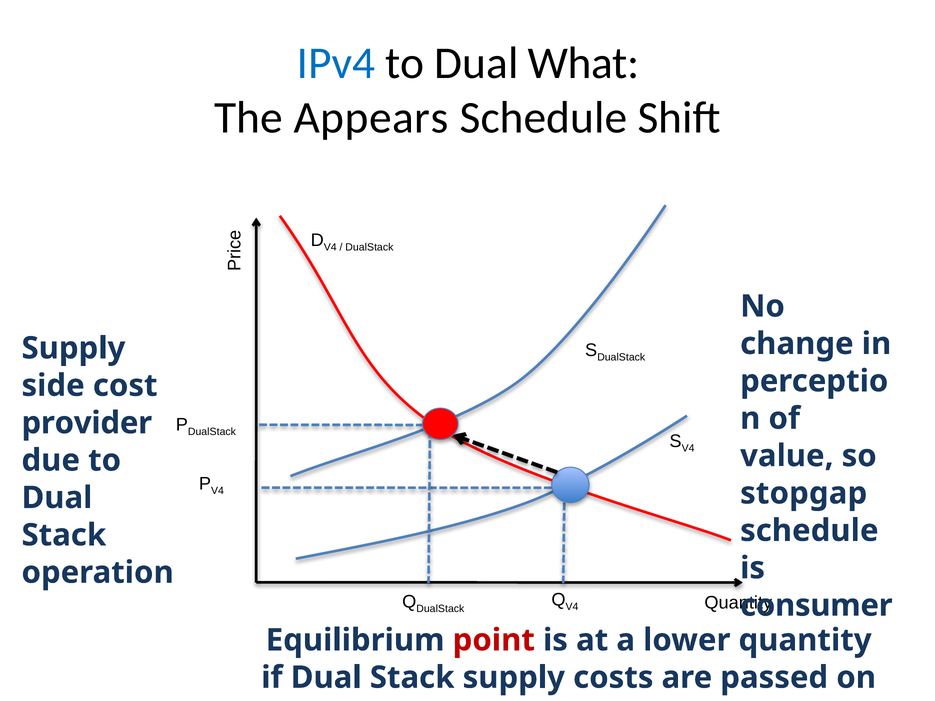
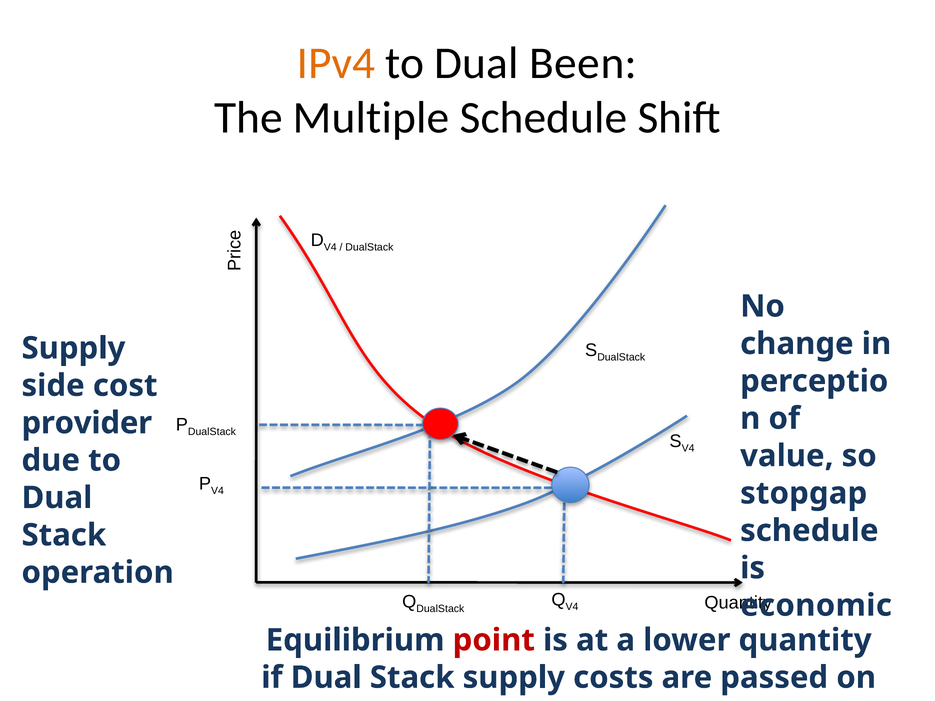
IPv4 colour: blue -> orange (336, 63)
What: What -> Been (583, 63)
Appears: Appears -> Multiple (371, 118)
consumer: consumer -> economic (816, 606)
